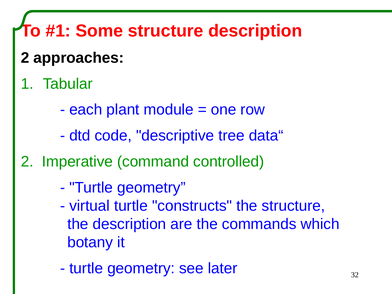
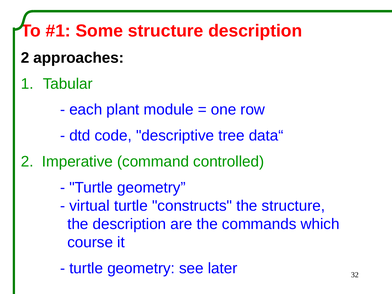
botany: botany -> course (90, 242)
